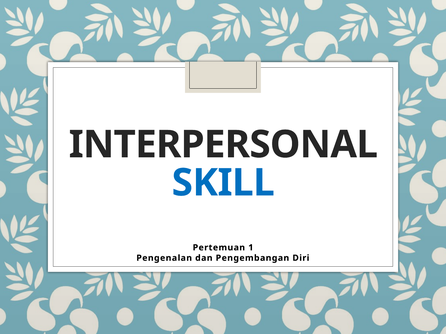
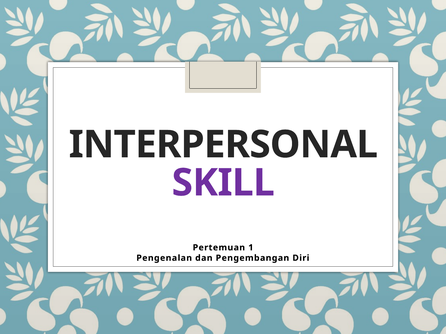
SKILL colour: blue -> purple (223, 183)
